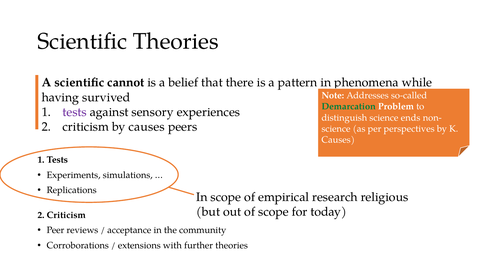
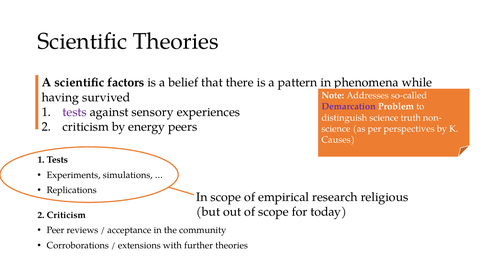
cannot: cannot -> factors (126, 82)
Demarcation colour: green -> purple (349, 106)
ends: ends -> truth (411, 118)
by causes: causes -> energy (147, 127)
